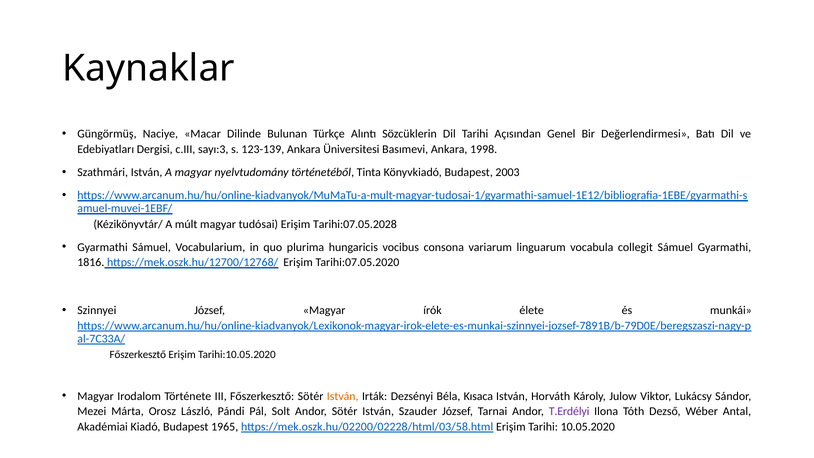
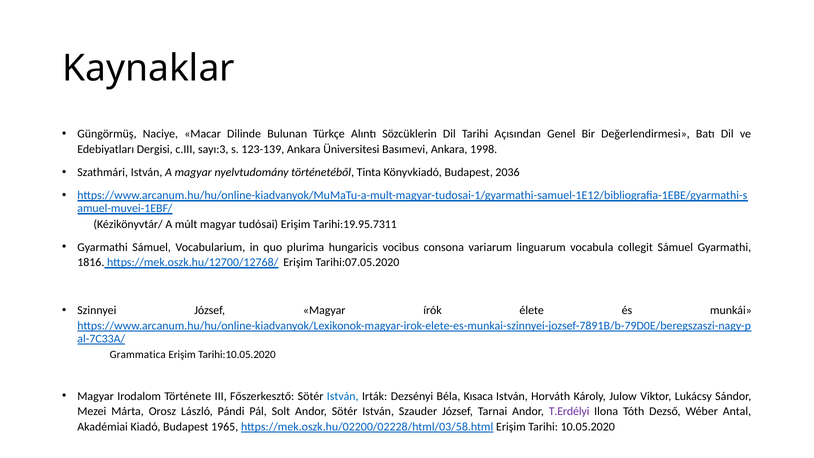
2003: 2003 -> 2036 (508, 172)
Tarihi:07.05.2028: Tarihi:07.05.2028 -> Tarihi:19.95.7311 (355, 224)
Főszerkesztő: Főszerkesztő -> Grammatica (138, 355)
István colour: orange -> blue (343, 396)
